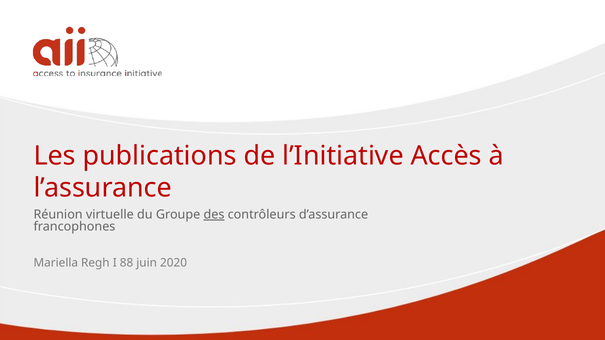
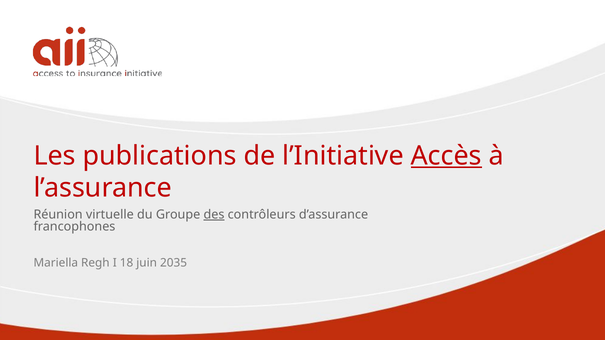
Accès underline: none -> present (446, 156)
88: 88 -> 18 (127, 263)
2020: 2020 -> 2035 (174, 263)
